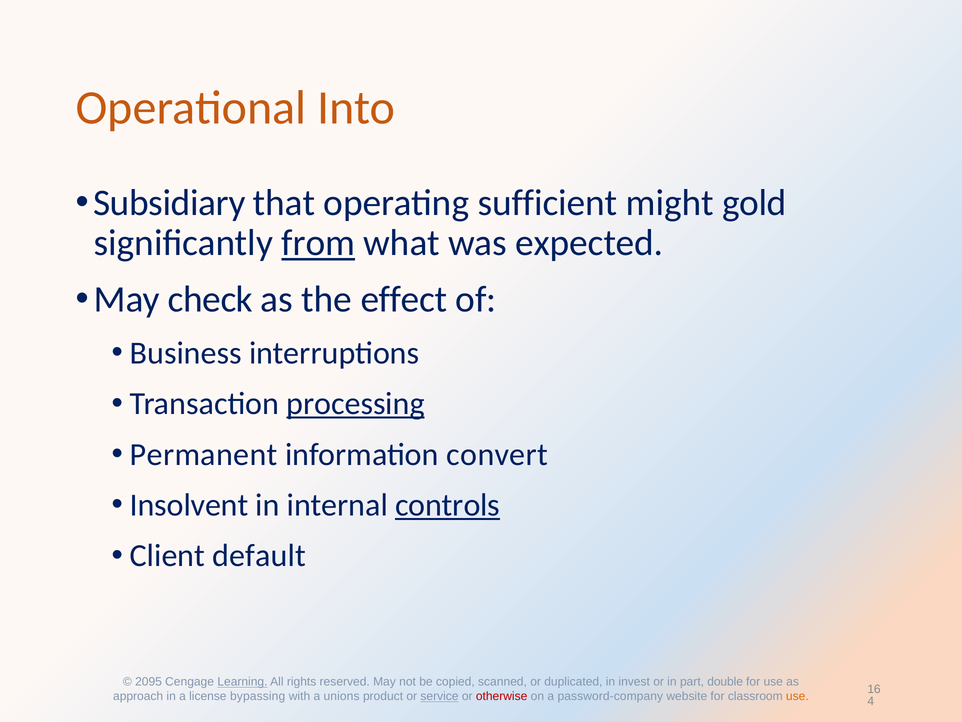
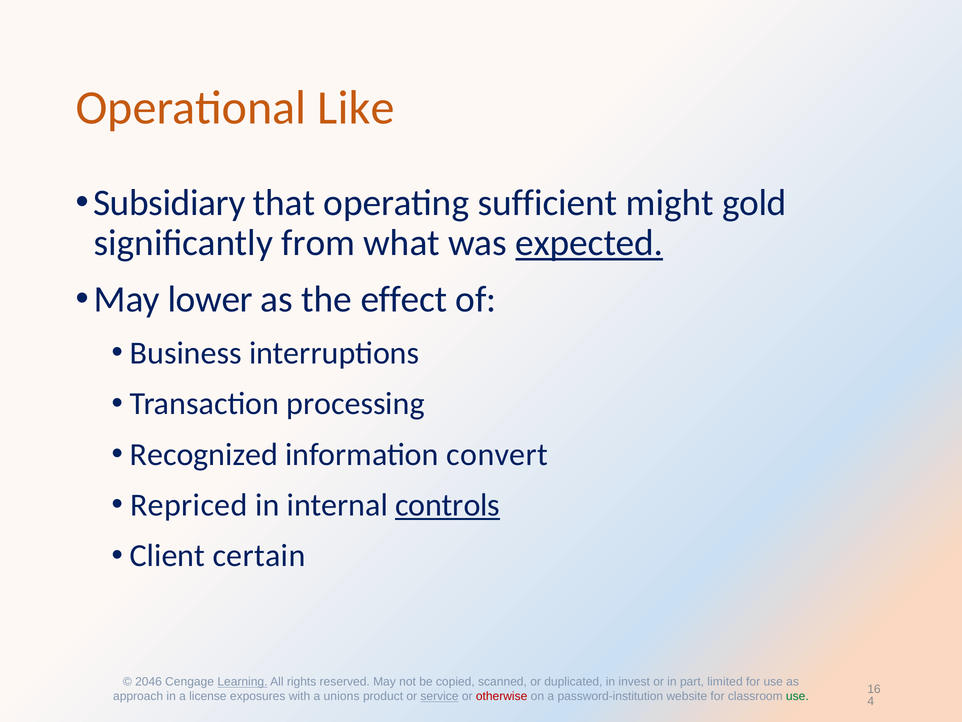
Into: Into -> Like (356, 108)
from underline: present -> none (318, 243)
expected underline: none -> present (589, 243)
check: check -> lower (210, 299)
processing underline: present -> none (356, 403)
Permanent: Permanent -> Recognized (204, 454)
Insolvent: Insolvent -> Repriced (189, 505)
default: default -> certain (259, 555)
2095: 2095 -> 2046 (149, 682)
double: double -> limited (725, 682)
bypassing: bypassing -> exposures (258, 696)
password-company: password-company -> password-institution (610, 696)
use colour: orange -> green (797, 696)
